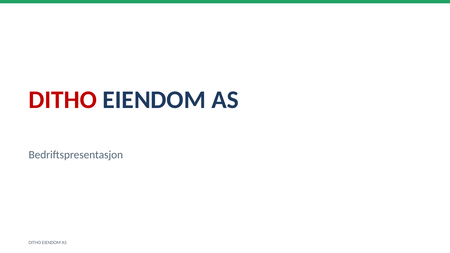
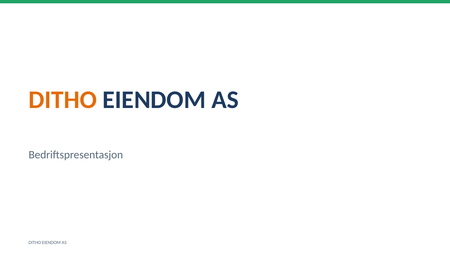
DITHO colour: red -> orange (63, 100)
